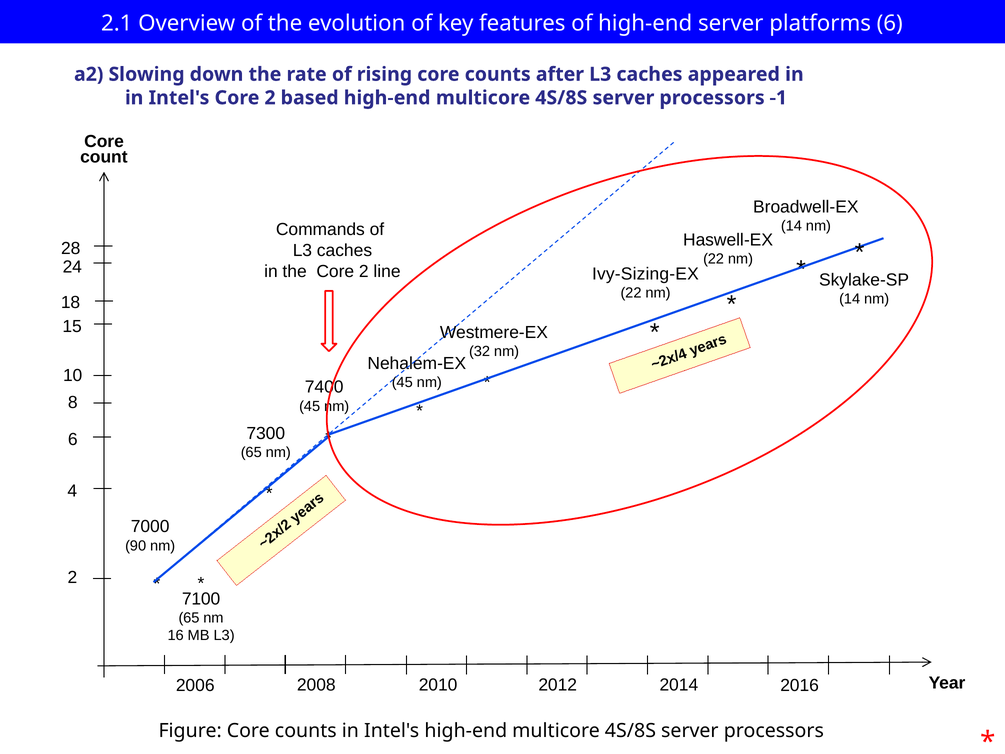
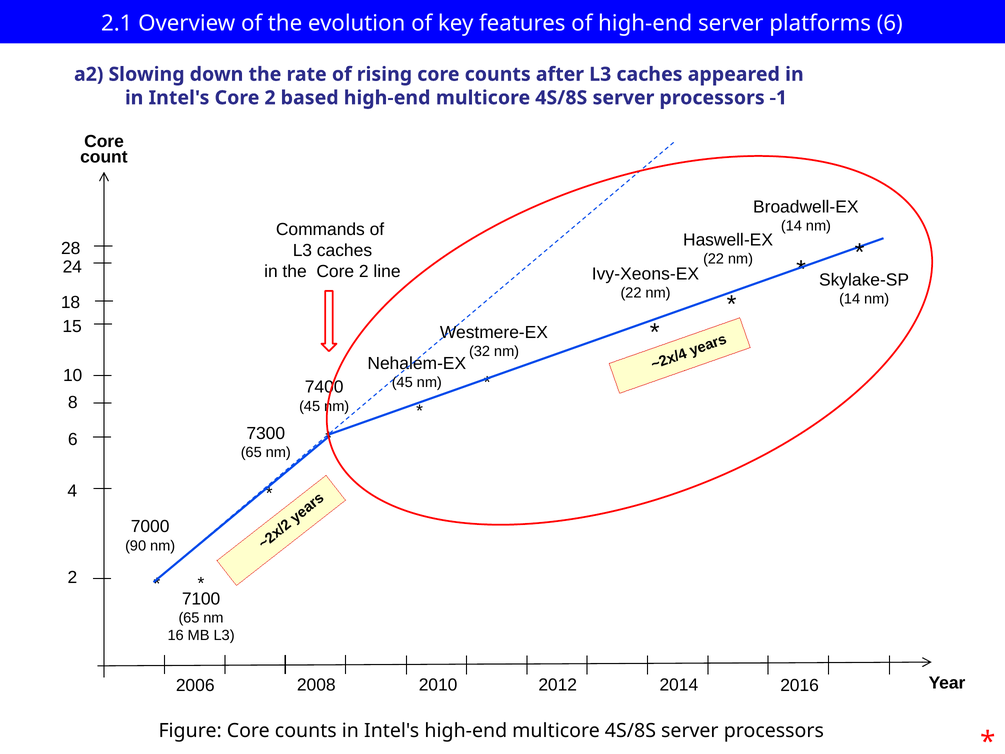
Ivy-Sizing-EX: Ivy-Sizing-EX -> Ivy-Xeons-EX (645, 274)
